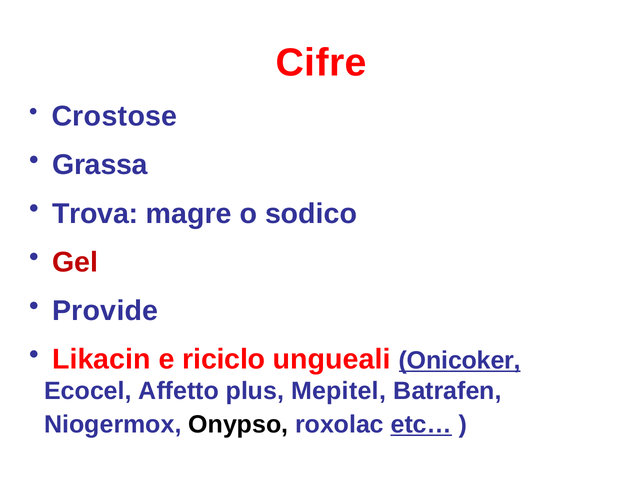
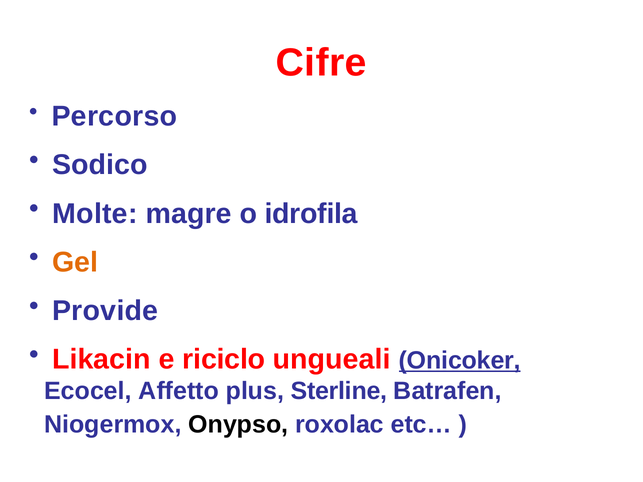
Crostose: Crostose -> Percorso (114, 117)
Grassa: Grassa -> Sodico (100, 165)
Trova: Trova -> Molte (95, 214)
sodico: sodico -> idrofila (311, 214)
Gel colour: red -> orange (75, 262)
Mepitel: Mepitel -> Sterline (339, 391)
etc… underline: present -> none (421, 425)
